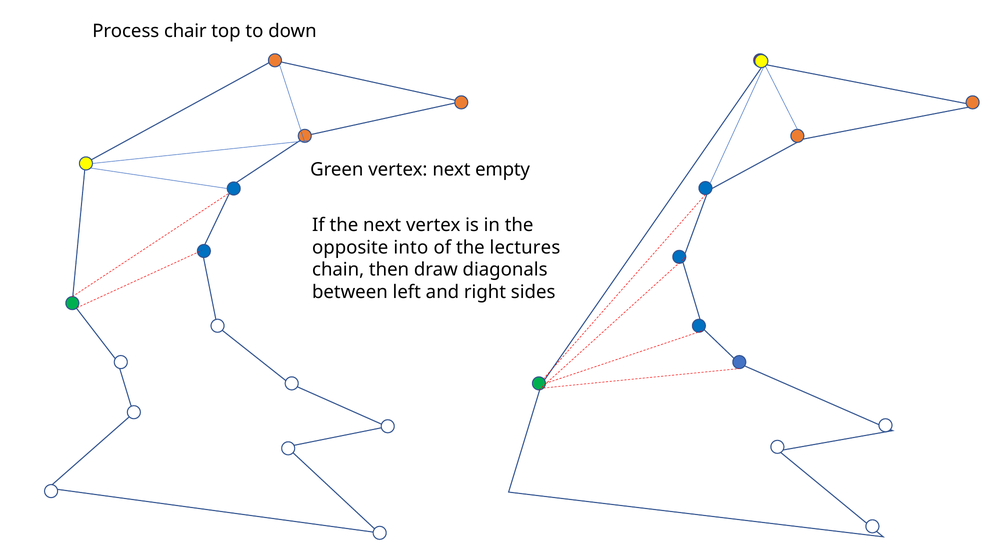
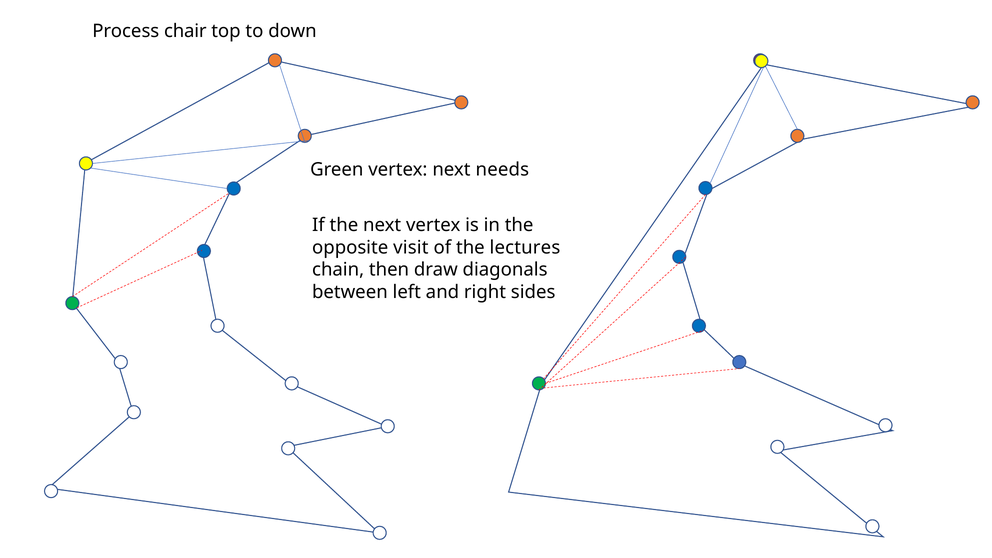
empty: empty -> needs (502, 170)
into: into -> visit (411, 247)
